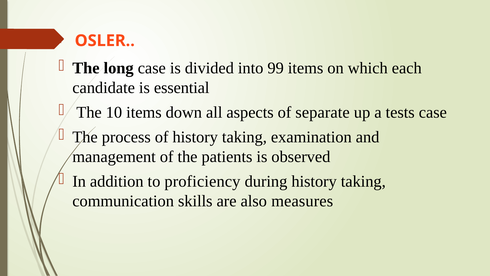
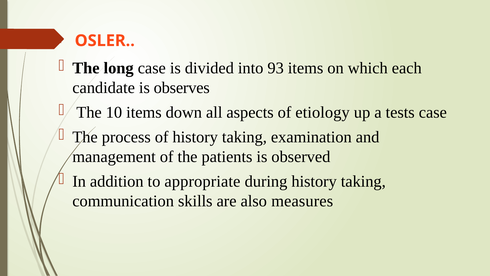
99: 99 -> 93 (276, 68)
essential: essential -> observes (182, 88)
separate: separate -> etiology (323, 112)
proficiency: proficiency -> appropriate (202, 181)
